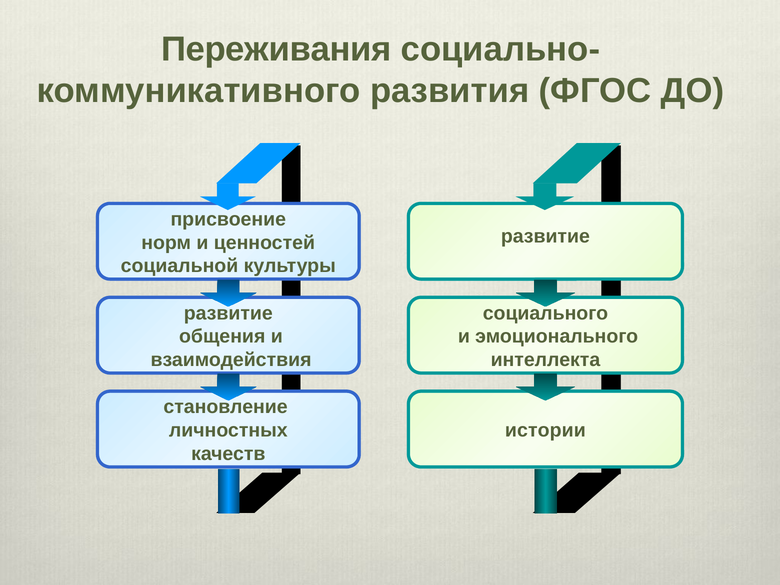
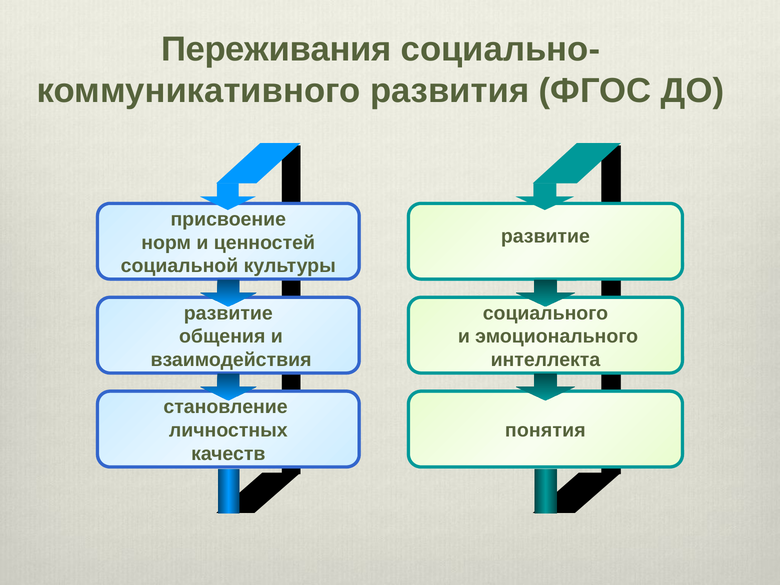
истории: истории -> понятия (545, 430)
